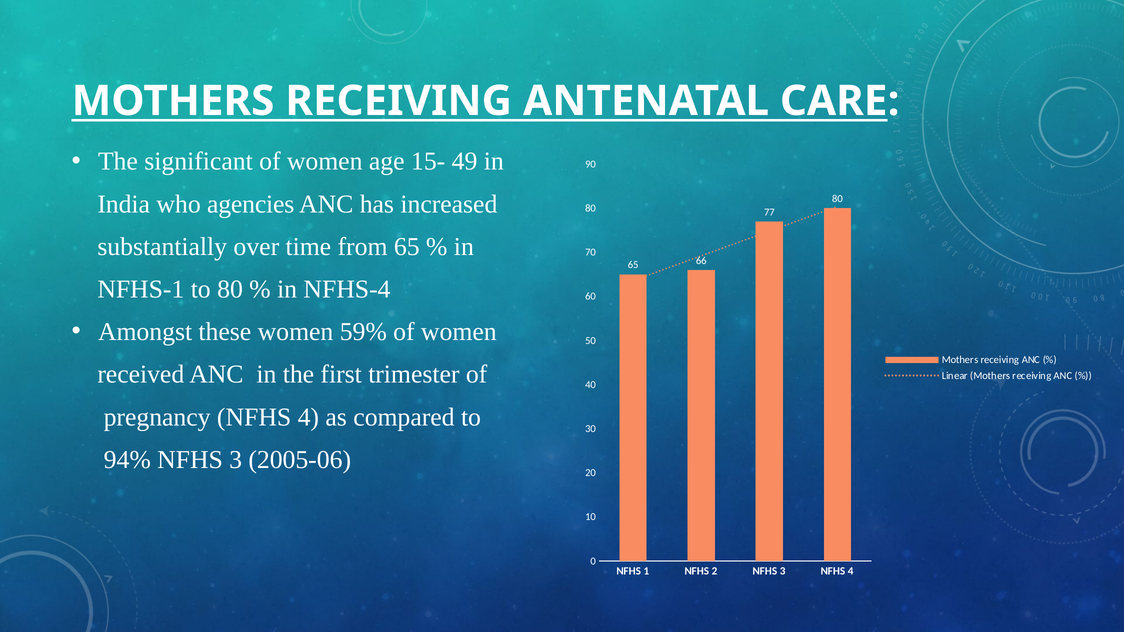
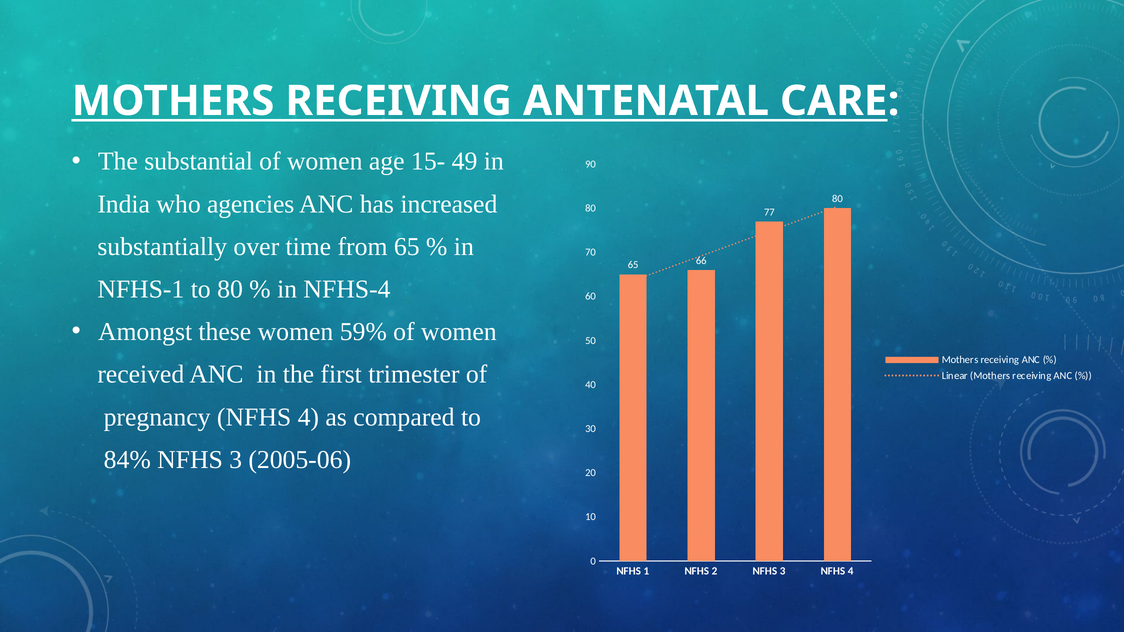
significant: significant -> substantial (199, 162)
94%: 94% -> 84% (127, 460)
